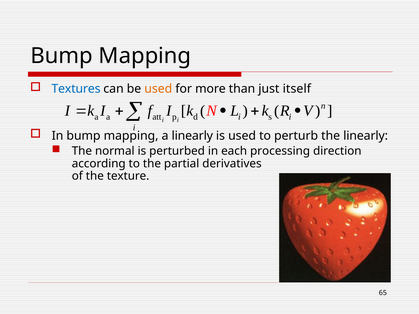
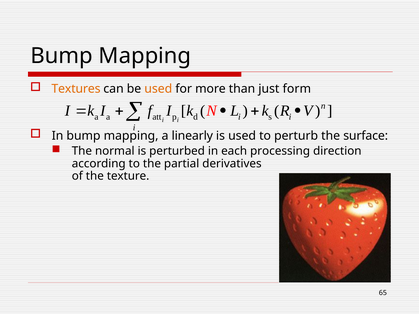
Textures colour: blue -> orange (76, 89)
itself: itself -> form (297, 89)
the linearly: linearly -> surface (366, 136)
